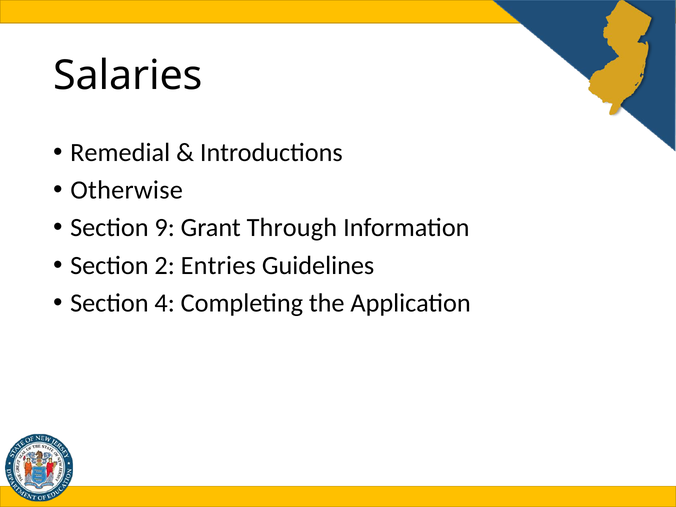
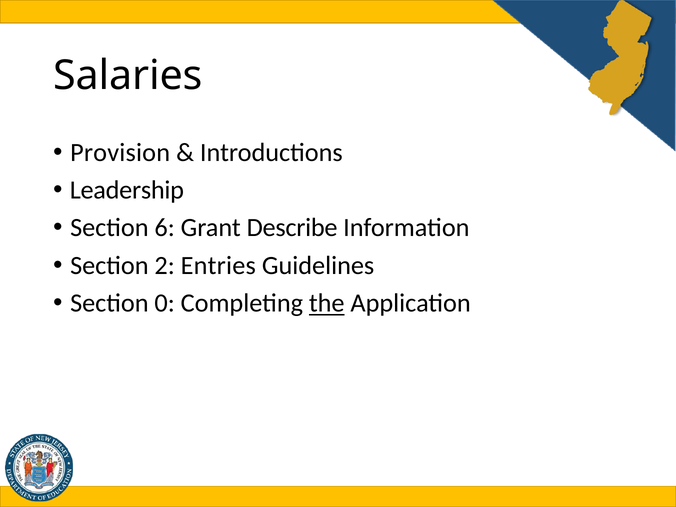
Remedial: Remedial -> Provision (120, 152)
Otherwise: Otherwise -> Leadership (127, 190)
9: 9 -> 6 (165, 228)
Through: Through -> Describe (292, 228)
4: 4 -> 0 (165, 303)
the underline: none -> present (327, 303)
